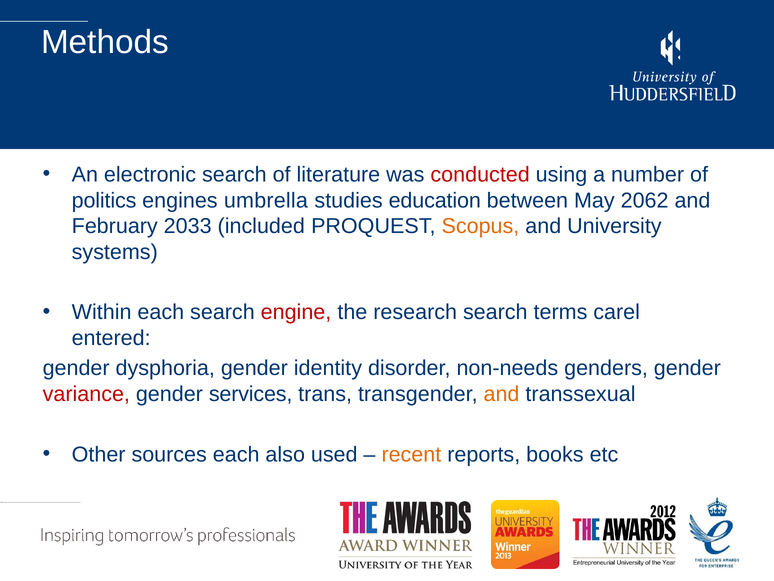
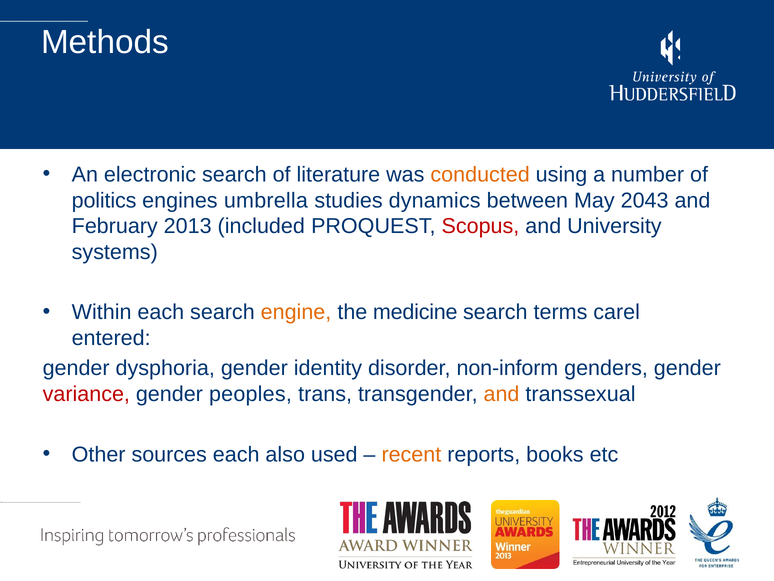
conducted colour: red -> orange (480, 174)
education: education -> dynamics (435, 200)
2062: 2062 -> 2043 (645, 200)
2033: 2033 -> 2013 (188, 226)
Scopus colour: orange -> red (480, 226)
engine colour: red -> orange (296, 312)
research: research -> medicine (415, 312)
non-needs: non-needs -> non-inform (507, 368)
services: services -> peoples (250, 394)
